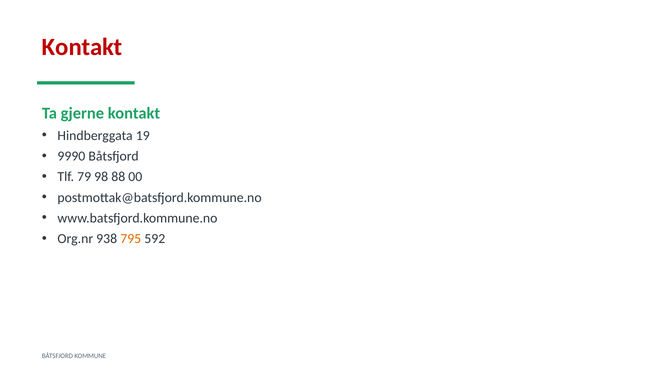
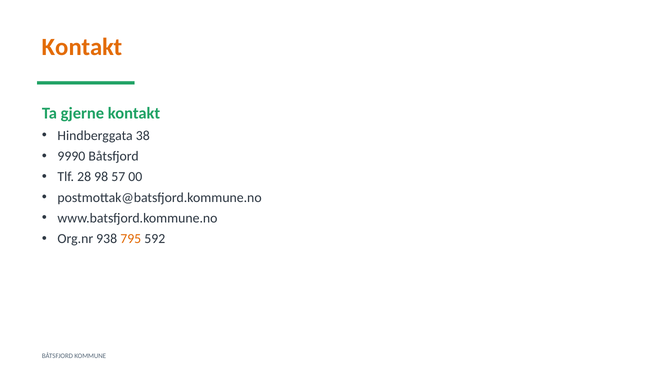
Kontakt colour: red -> orange (82, 47)
19: 19 -> 38 (143, 136)
79: 79 -> 28 (84, 177)
88: 88 -> 57 (118, 177)
